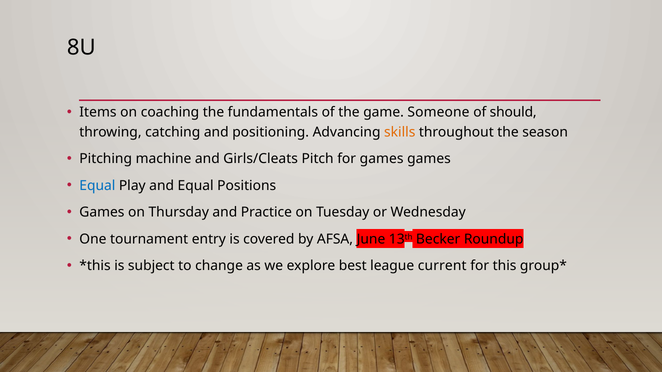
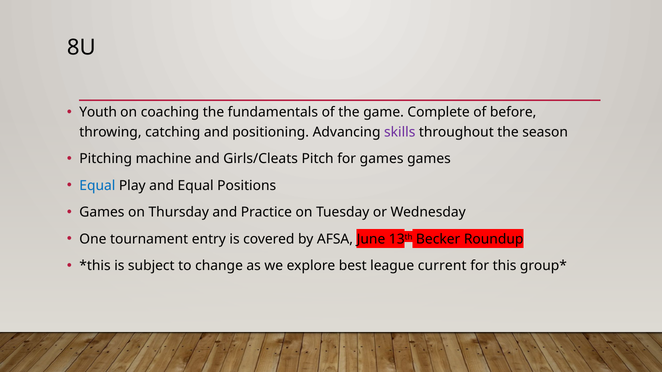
Items: Items -> Youth (98, 112)
Someone: Someone -> Complete (439, 112)
should: should -> before (513, 112)
skills colour: orange -> purple (400, 132)
